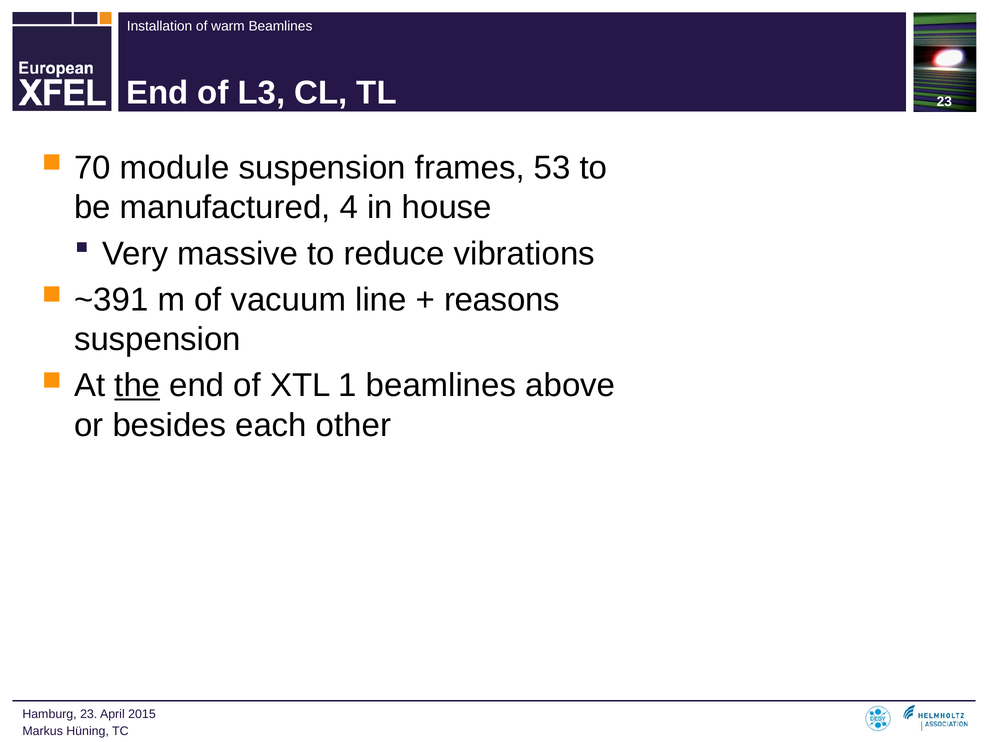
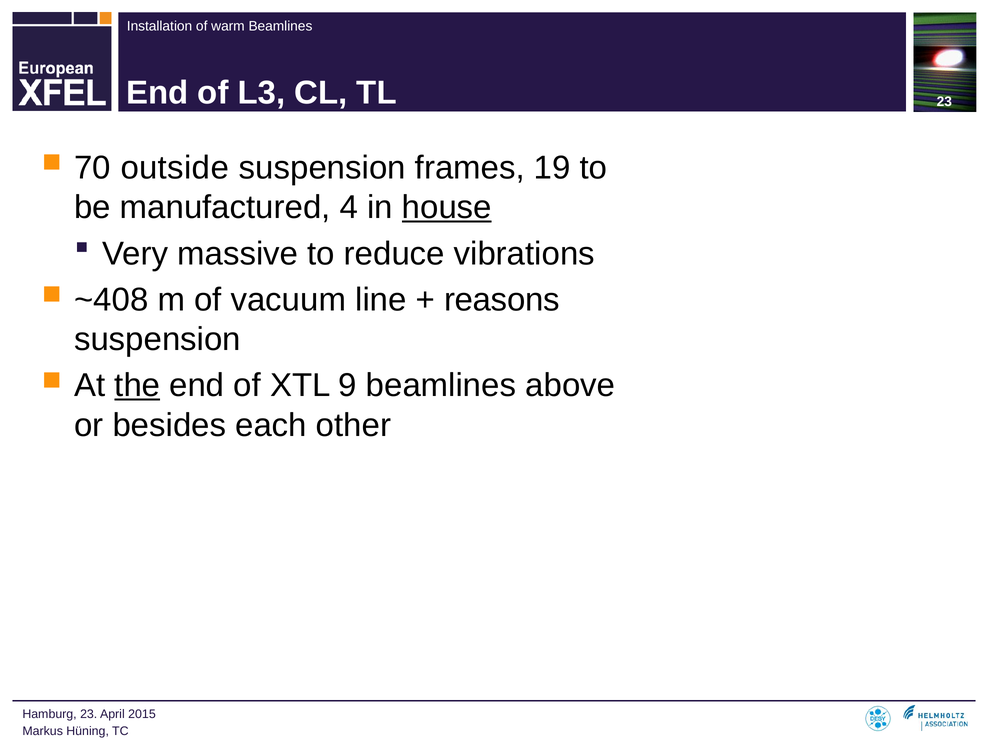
module: module -> outside (175, 168)
53: 53 -> 19 (552, 168)
house underline: none -> present (447, 207)
~391: ~391 -> ~408 (111, 300)
1: 1 -> 9 (348, 385)
